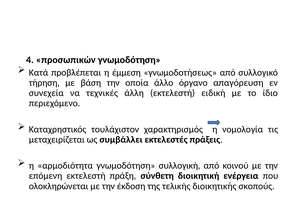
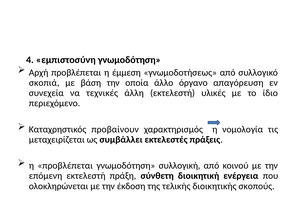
προσωπικών: προσωπικών -> εμπιστοσύνη (66, 60)
Κατά: Κατά -> Αρχή (39, 73)
τήρηση: τήρηση -> σκοπιά (44, 83)
ειδική: ειδική -> υλικές (213, 93)
τουλάχιστον: τουλάχιστον -> προβαίνουν (115, 129)
η αρμοδιότητα: αρμοδιότητα -> προβλέπεται (65, 166)
